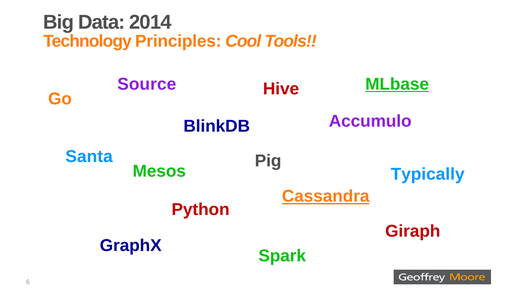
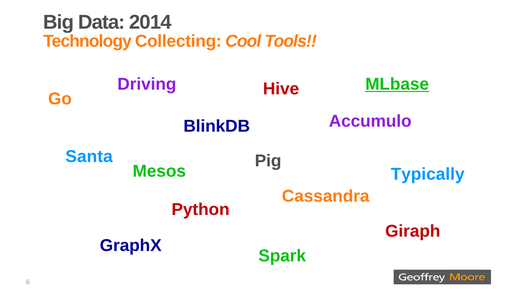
Principles: Principles -> Collecting (178, 41)
Source: Source -> Driving (147, 84)
Cassandra underline: present -> none (326, 196)
